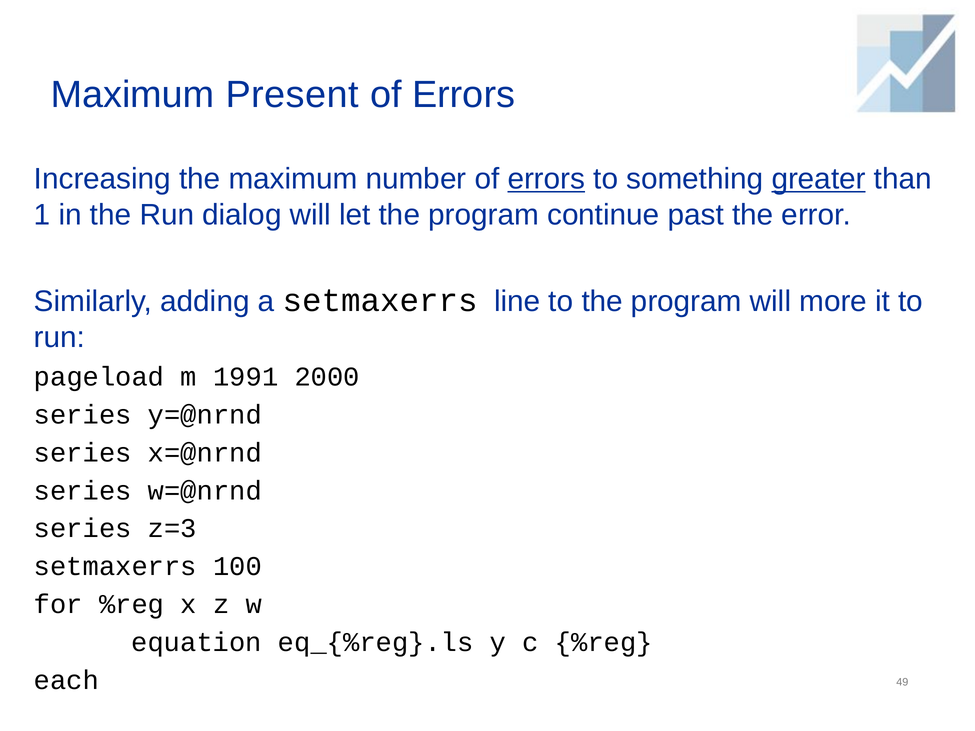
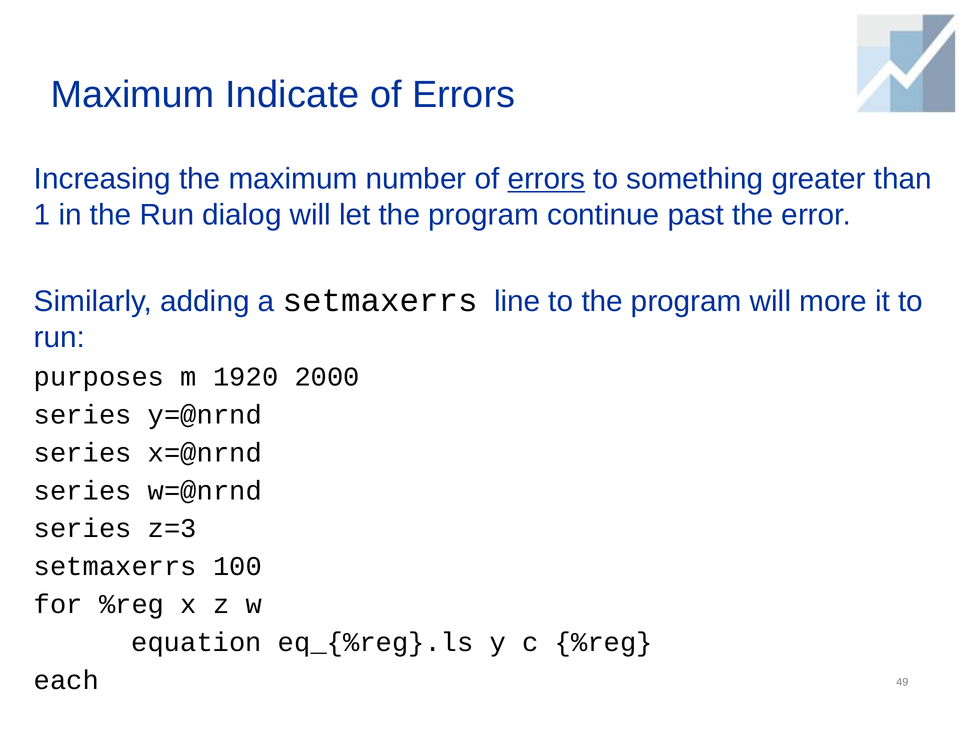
Present: Present -> Indicate (292, 95)
greater underline: present -> none (819, 179)
pageload: pageload -> purposes (99, 377)
1991: 1991 -> 1920 (246, 377)
